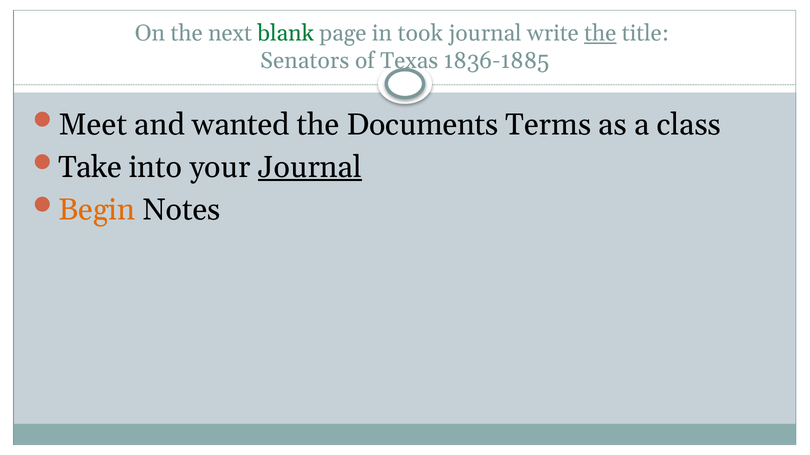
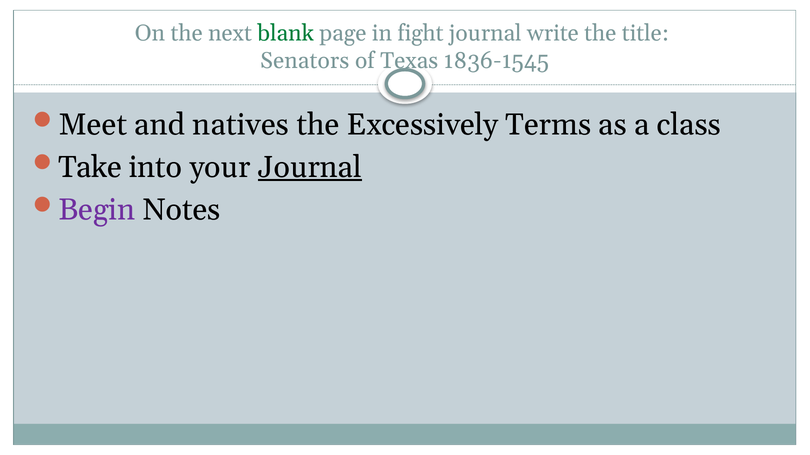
took: took -> fight (420, 33)
the underline: present -> none (600, 33)
1836-1885: 1836-1885 -> 1836-1545 (496, 61)
wanted: wanted -> natives (241, 125)
Documents: Documents -> Excessively (422, 125)
Begin colour: orange -> purple (97, 210)
